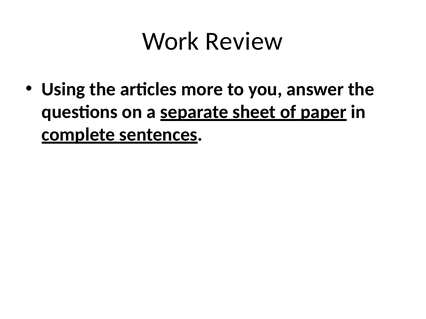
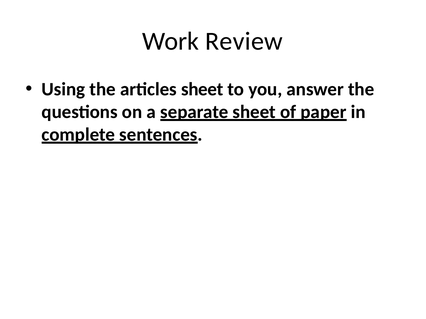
articles more: more -> sheet (202, 89)
